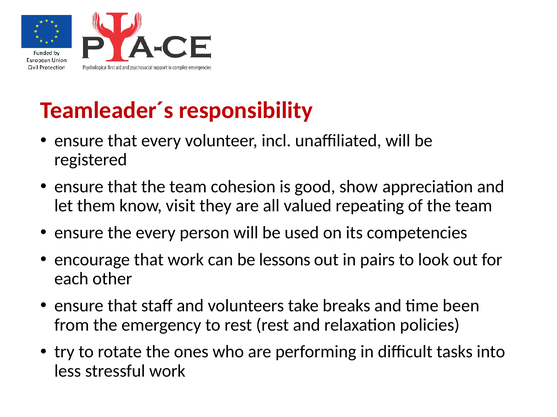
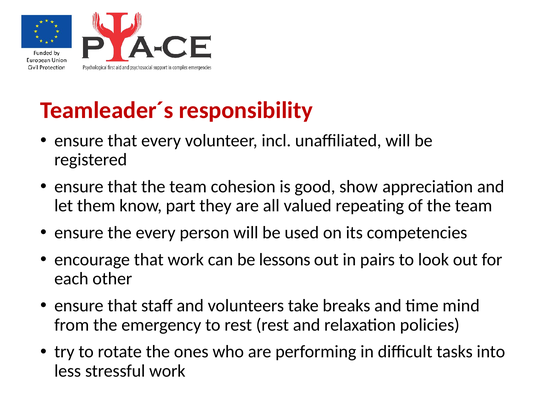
visit: visit -> part (181, 206)
been: been -> mind (461, 306)
